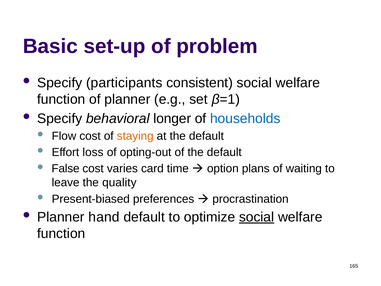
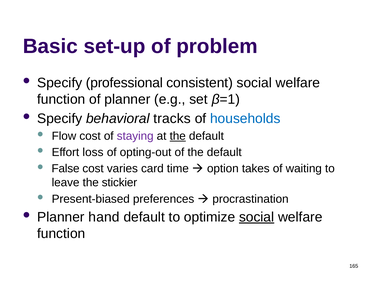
participants: participants -> professional (124, 83)
longer: longer -> tracks (172, 119)
staying colour: orange -> purple (135, 136)
the underline: none -> present (178, 136)
plans: plans -> takes (256, 168)
quality: quality -> stickier (119, 182)
